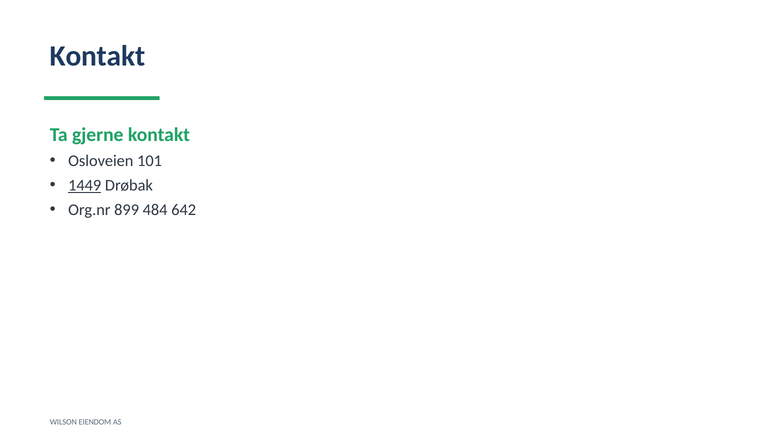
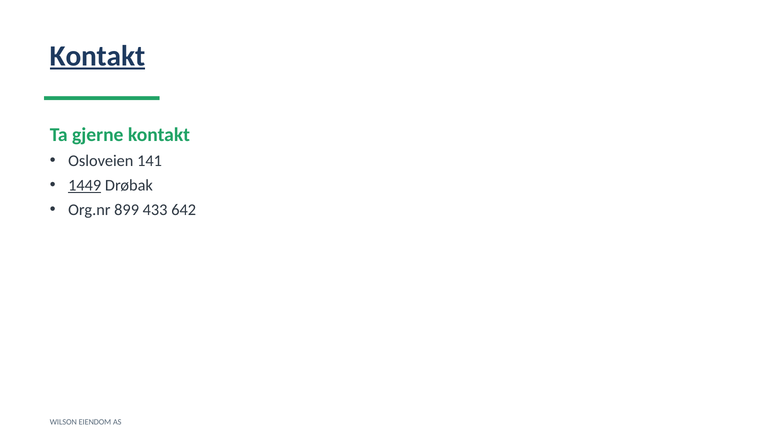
Kontakt underline: none -> present (98, 56)
101: 101 -> 141 (150, 161)
484: 484 -> 433 (155, 210)
